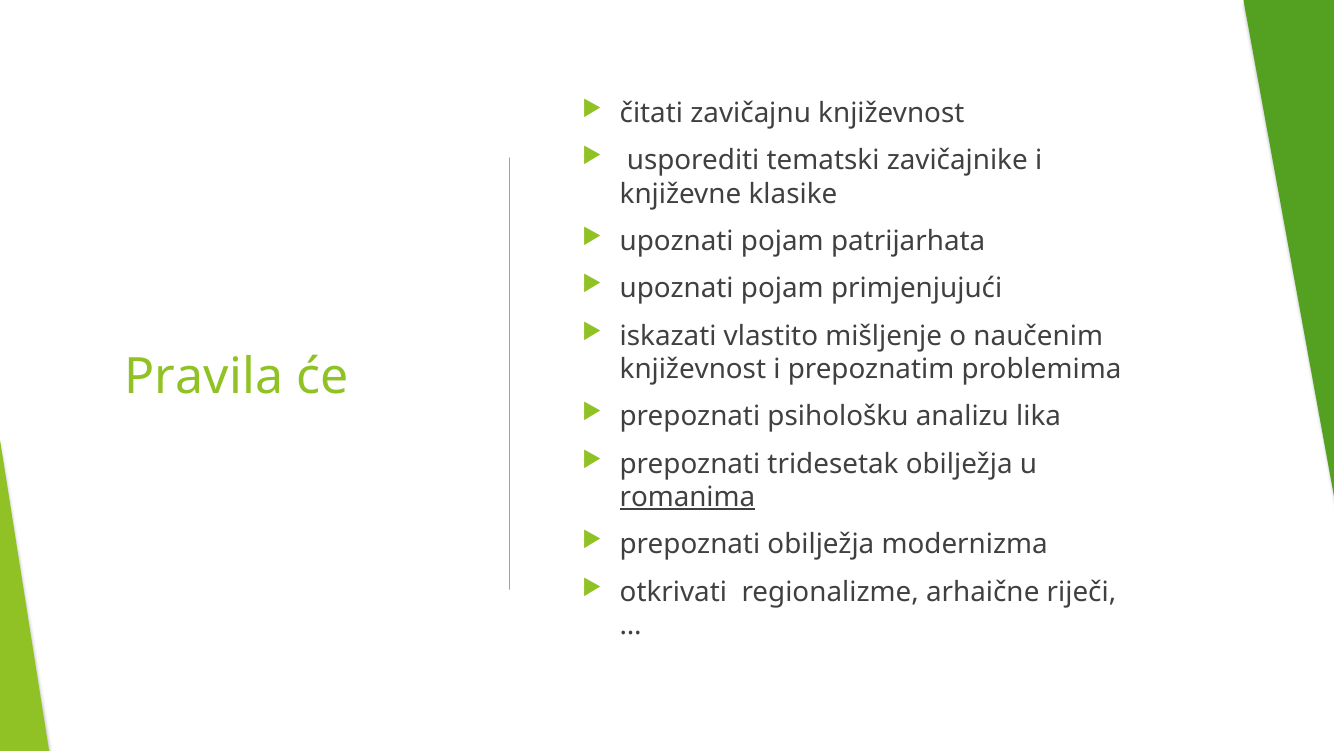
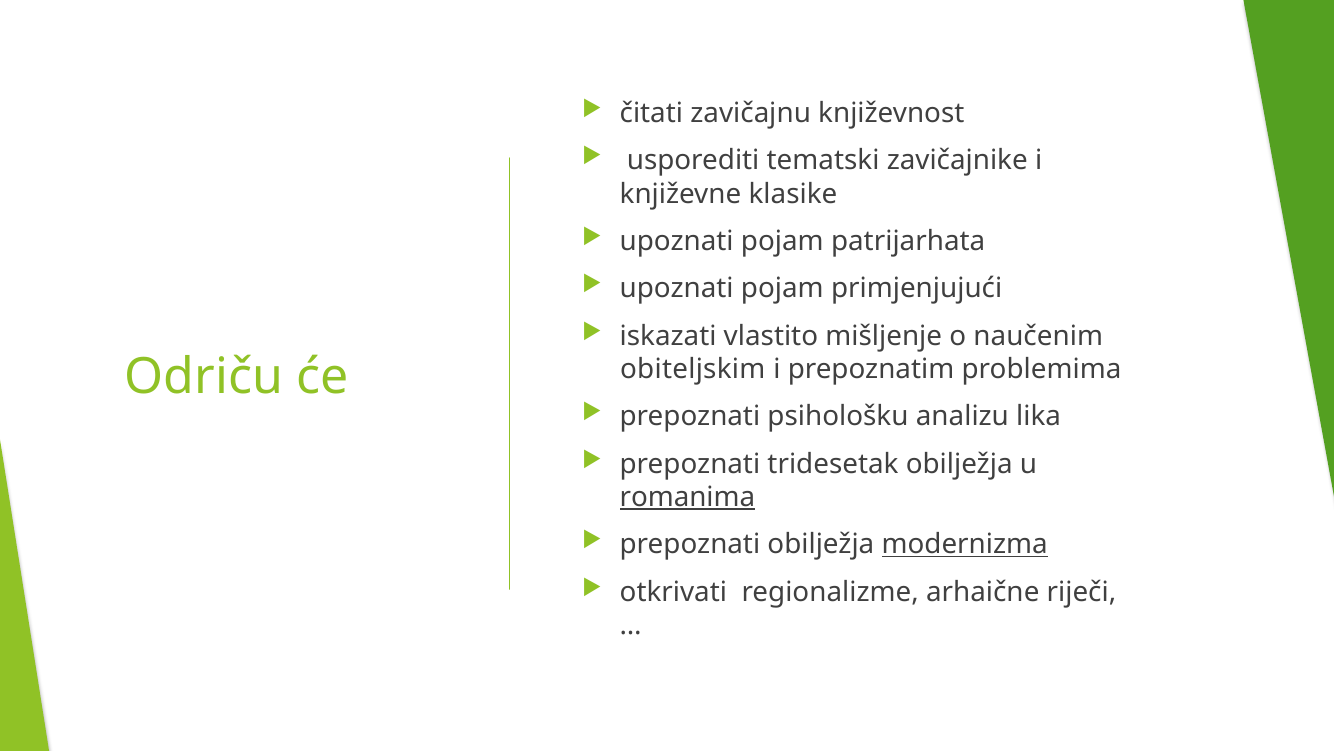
književnost: književnost -> obiteljskim (693, 369)
Pravila: Pravila -> Odriču (204, 377)
modernizma underline: none -> present (965, 544)
